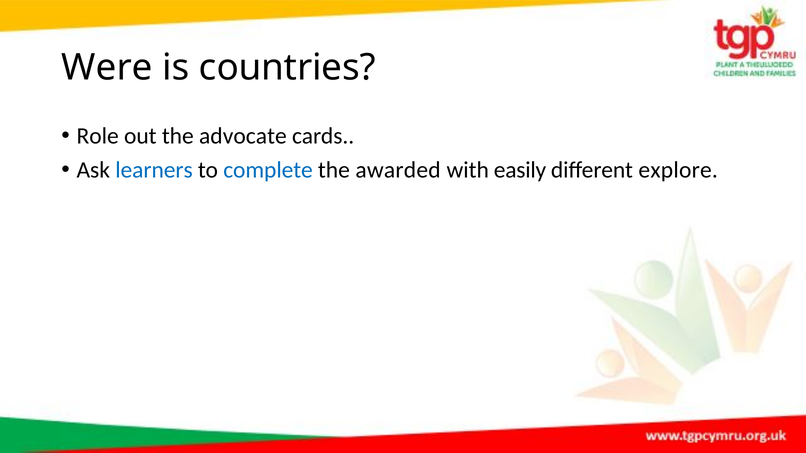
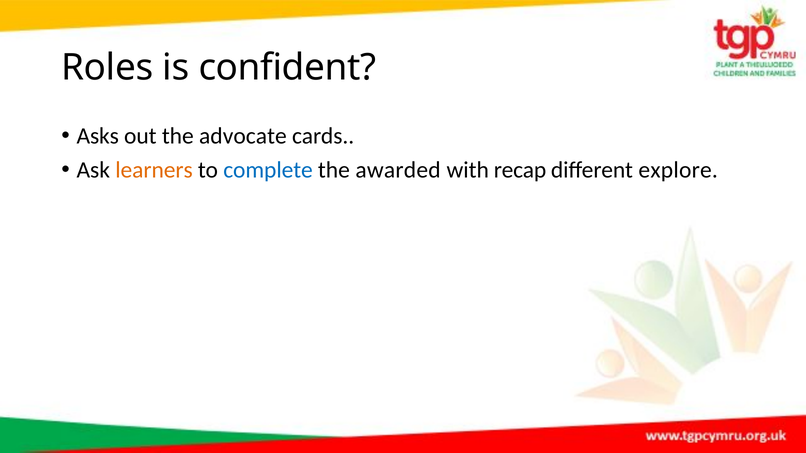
Were: Were -> Roles (107, 68)
countries: countries -> confident (287, 68)
Role: Role -> Asks (98, 136)
learners colour: blue -> orange (154, 170)
easily: easily -> recap (520, 170)
